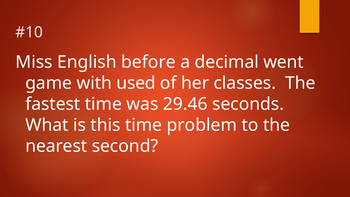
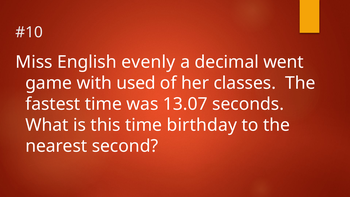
before: before -> evenly (148, 62)
29.46: 29.46 -> 13.07 (185, 104)
problem: problem -> birthday (202, 125)
